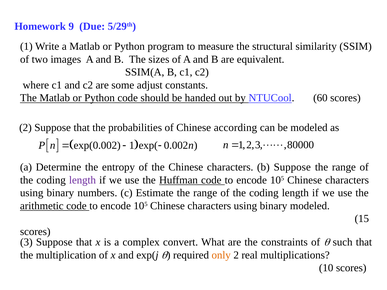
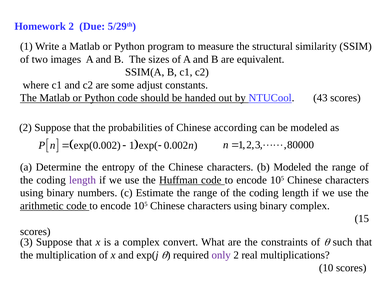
Homework 9: 9 -> 2 (71, 26)
60: 60 -> 43 (320, 98)
b Suppose: Suppose -> Modeled (292, 167)
binary modeled: modeled -> complex (310, 206)
only colour: orange -> purple (221, 255)
